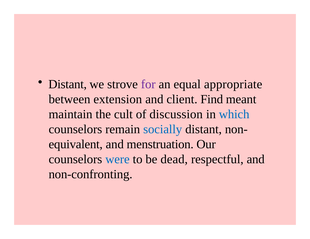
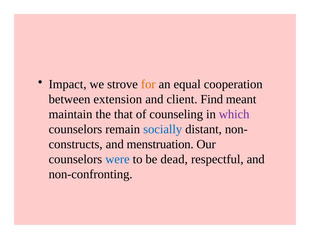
Distant: Distant -> Impact (68, 85)
for colour: purple -> orange (148, 85)
appropriate: appropriate -> cooperation (233, 85)
cult: cult -> that (123, 115)
discussion: discussion -> counseling (176, 115)
which colour: blue -> purple (234, 115)
equivalent: equivalent -> constructs (76, 145)
